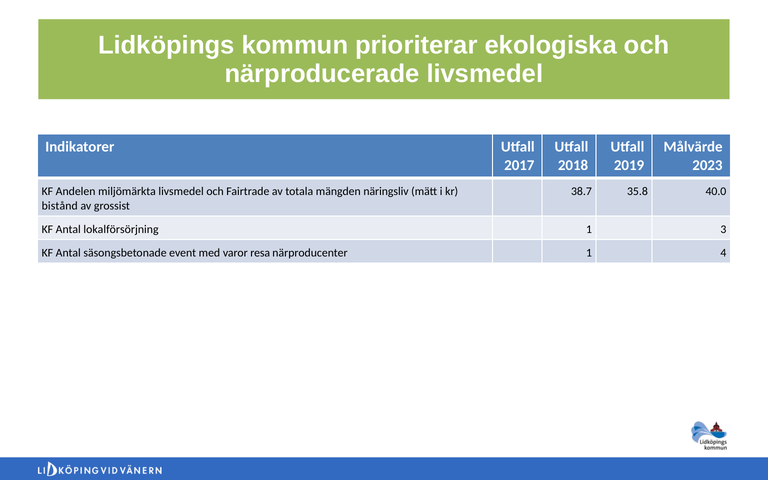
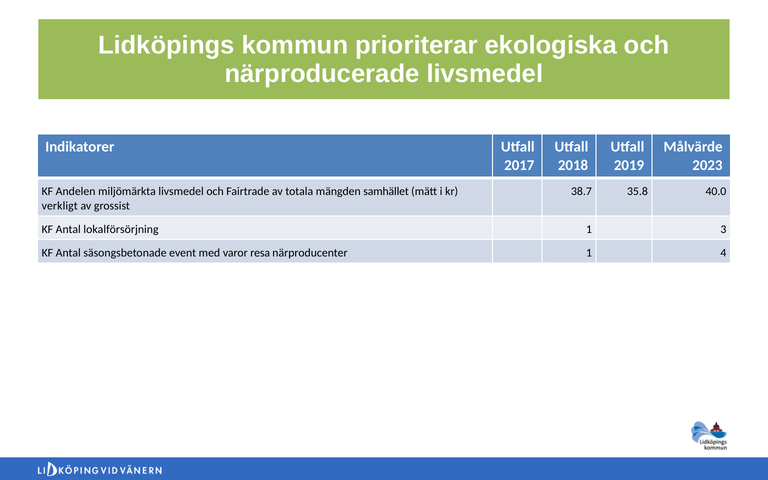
näringsliv: näringsliv -> samhället (386, 191)
bistånd: bistånd -> verkligt (60, 206)
